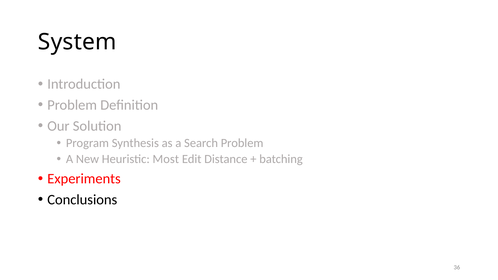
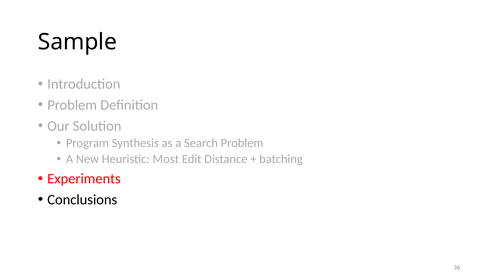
System: System -> Sample (77, 42)
